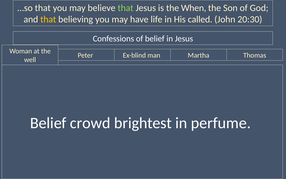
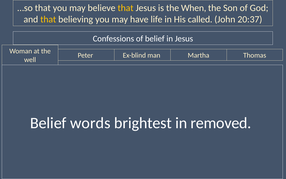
that colour: light green -> yellow (126, 8)
20:30: 20:30 -> 20:37 (250, 19)
crowd: crowd -> words (90, 123)
perfume: perfume -> removed (221, 123)
